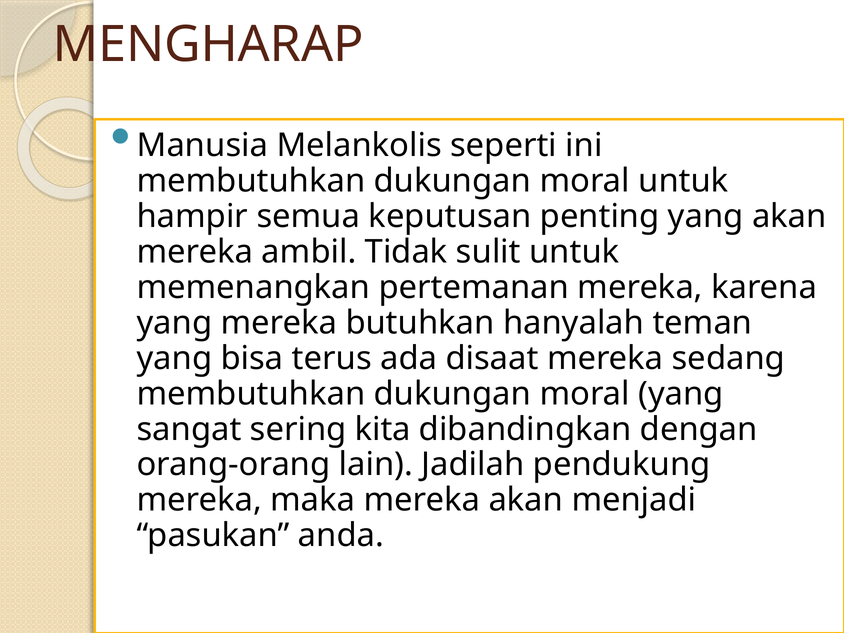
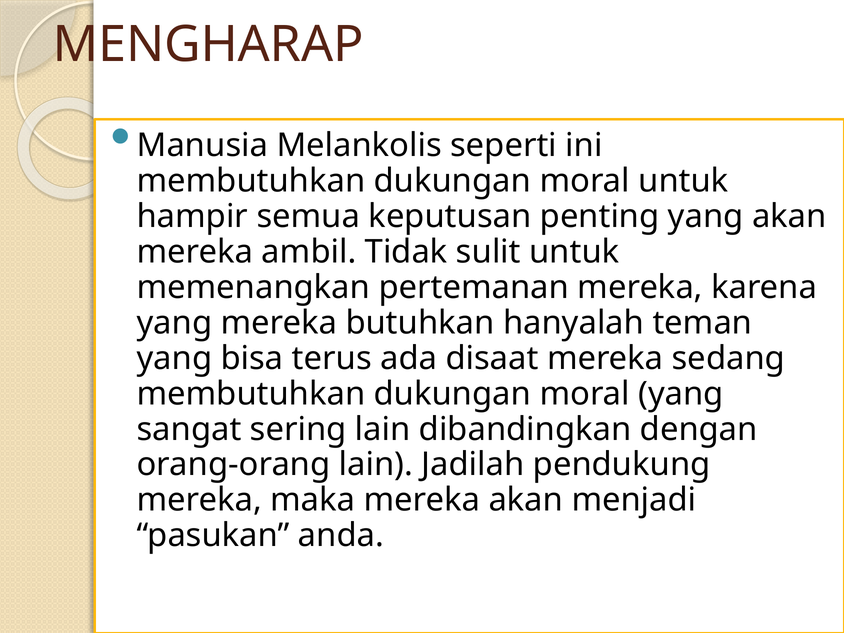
sering kita: kita -> lain (383, 429)
